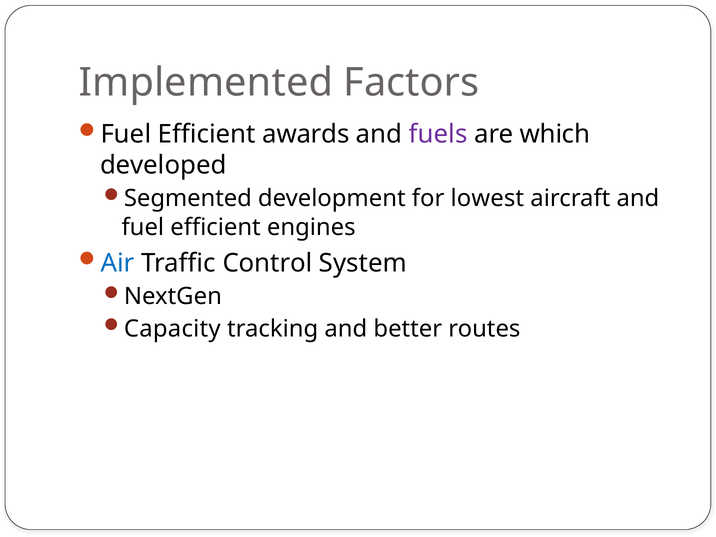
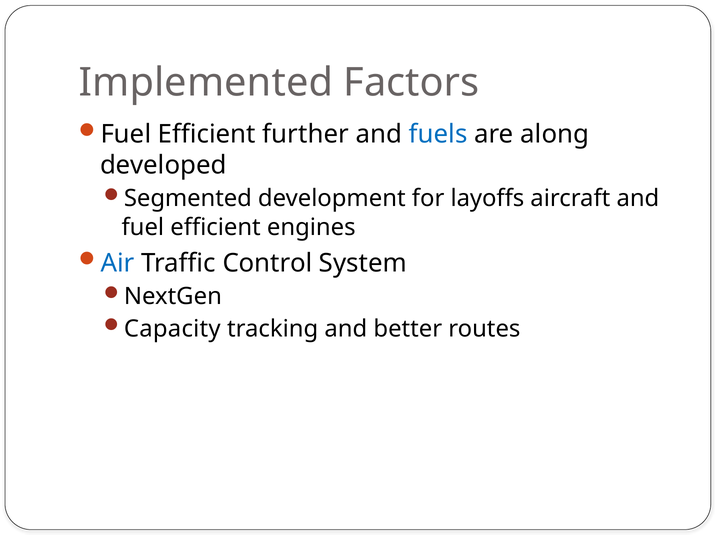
awards: awards -> further (306, 134)
fuels colour: purple -> blue (438, 134)
which: which -> along (555, 134)
lowest: lowest -> layoffs (487, 199)
